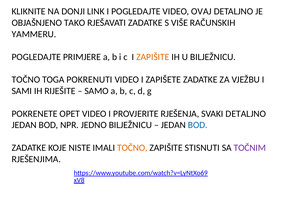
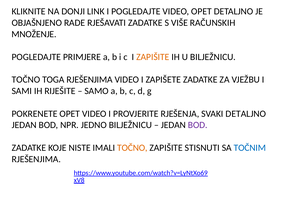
VIDEO OVAJ: OVAJ -> OPET (201, 11)
TAKO: TAKO -> RADE (75, 23)
YAMMERU: YAMMERU -> MNOŽENJE (34, 34)
TOGA POKRENUTI: POKRENUTI -> RJEŠENJIMA (90, 80)
BOD colour: blue -> purple (198, 125)
TOČNIM colour: purple -> blue (250, 148)
